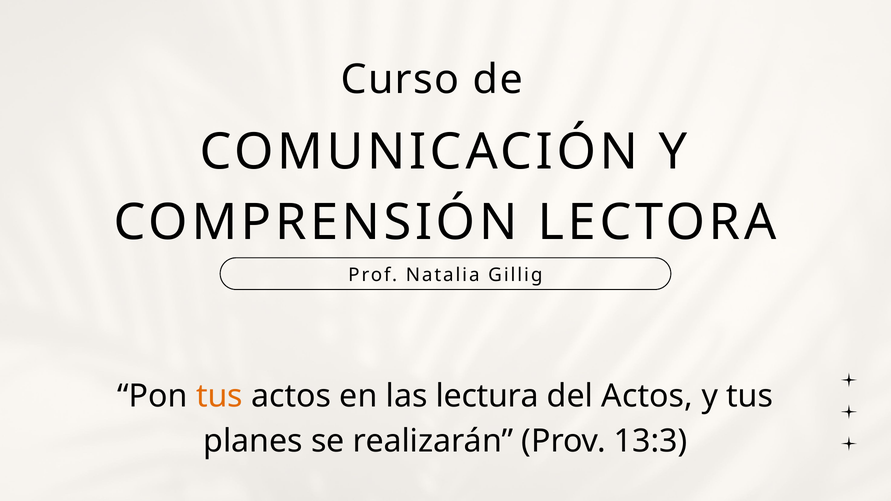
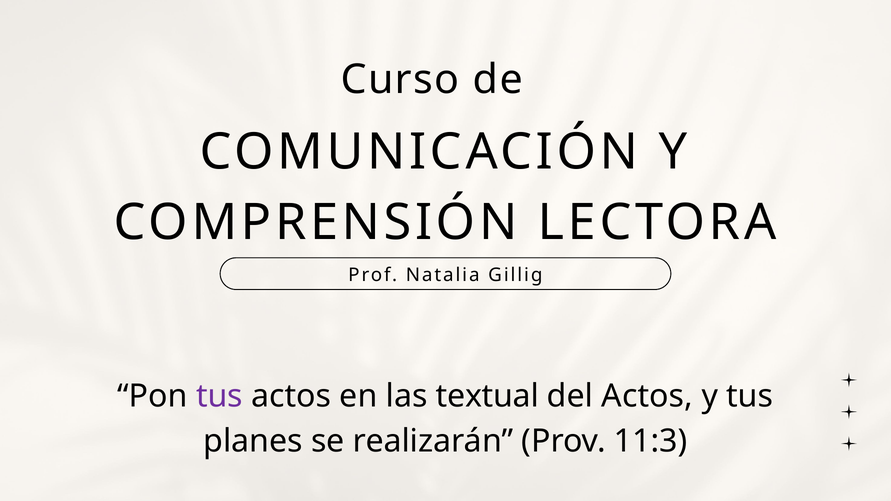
tus colour: orange -> purple (219, 396)
lectura: lectura -> textual (487, 396)
13:3: 13:3 -> 11:3 (651, 441)
